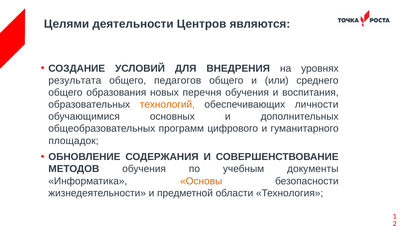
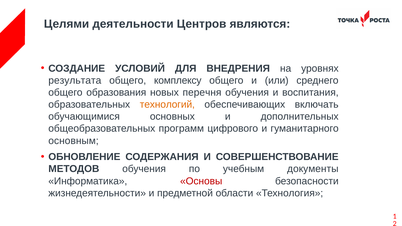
педагогов: педагогов -> комплексу (178, 80)
личности: личности -> включать (317, 105)
площадок: площадок -> основным (74, 141)
Основы colour: orange -> red (201, 181)
